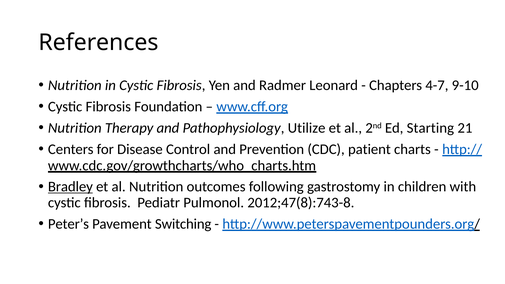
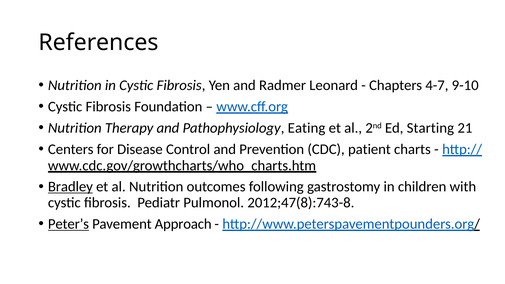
Utilize: Utilize -> Eating (307, 128)
Peter’s underline: none -> present (68, 224)
Switching: Switching -> Approach (183, 224)
